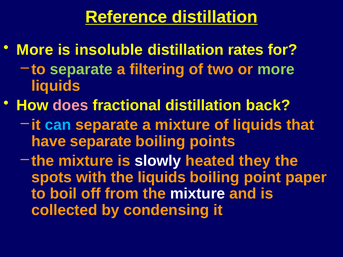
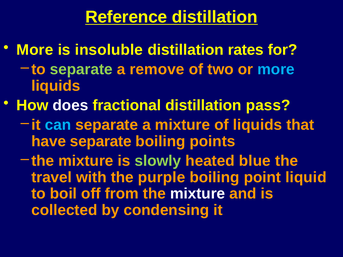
filtering: filtering -> remove (157, 69)
more colour: light green -> light blue (276, 69)
does colour: pink -> white (70, 105)
back: back -> pass (268, 105)
slowly colour: white -> light green (158, 161)
they: they -> blue (255, 161)
spots: spots -> travel (52, 177)
the liquids: liquids -> purple (162, 177)
paper: paper -> liquid (306, 177)
